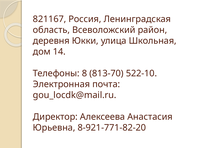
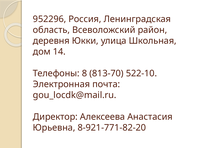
821167: 821167 -> 952296 (50, 19)
